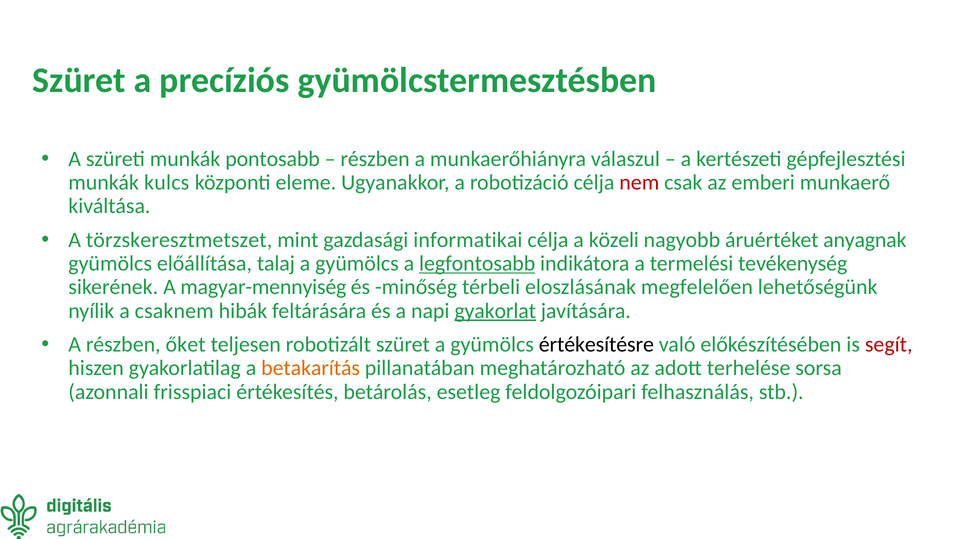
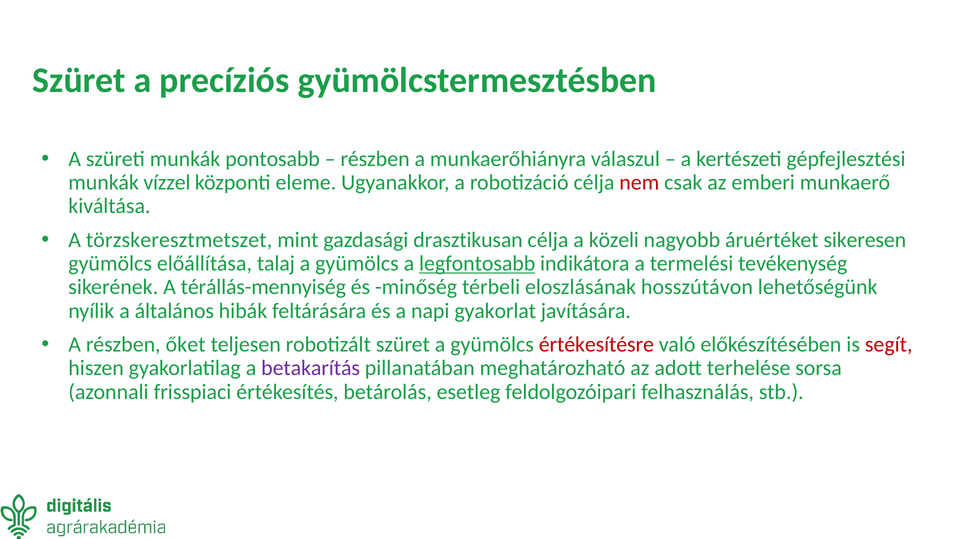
kulcs: kulcs -> vízzel (167, 182)
informatikai: informatikai -> drasztikusan (468, 240)
anyagnak: anyagnak -> sikeresen (865, 240)
magyar-mennyiség: magyar-mennyiség -> térállás-mennyiség (263, 287)
megfelelően: megfelelően -> hosszútávon (697, 287)
csaknem: csaknem -> általános (174, 311)
gyakorlat underline: present -> none (495, 311)
értékesítésre colour: black -> red (596, 344)
betakarítás colour: orange -> purple (311, 368)
